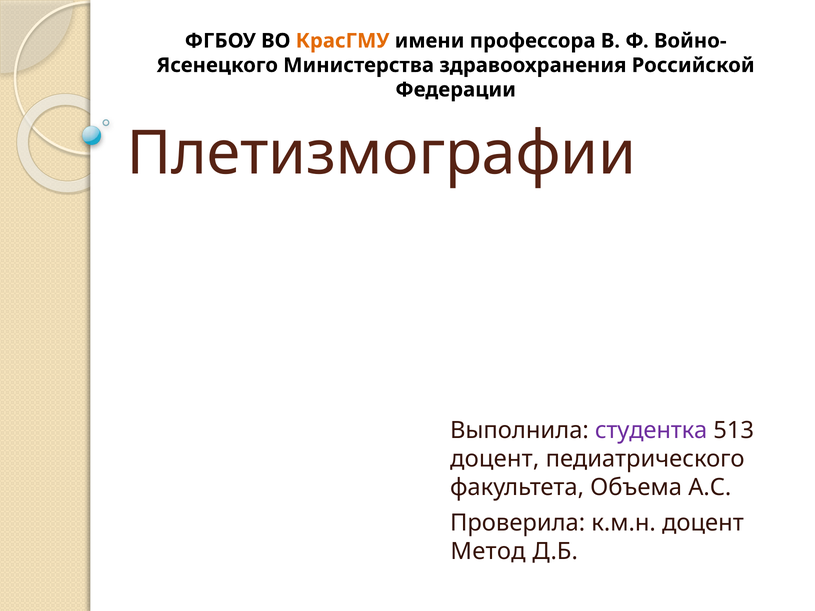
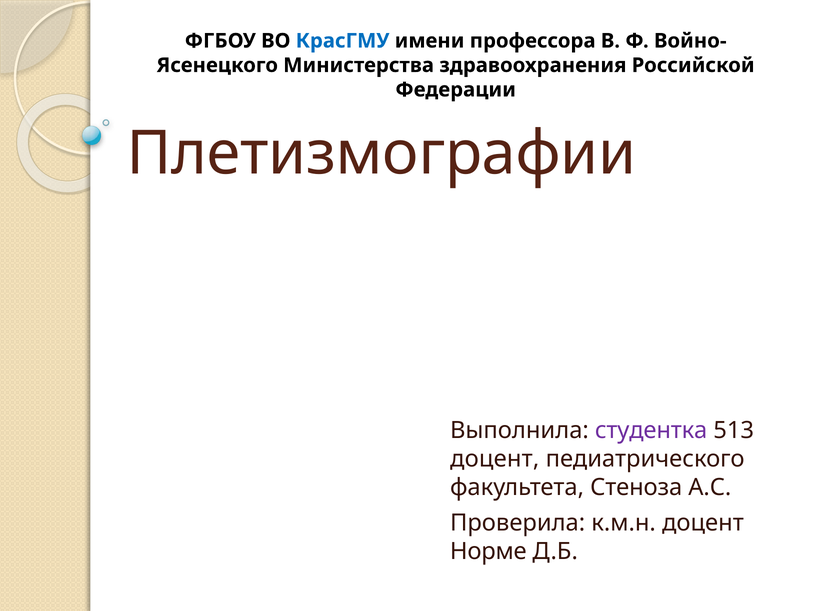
КрасГМУ colour: orange -> blue (343, 41)
Объема: Объема -> Стеноза (636, 488)
Метод: Метод -> Норме (488, 552)
